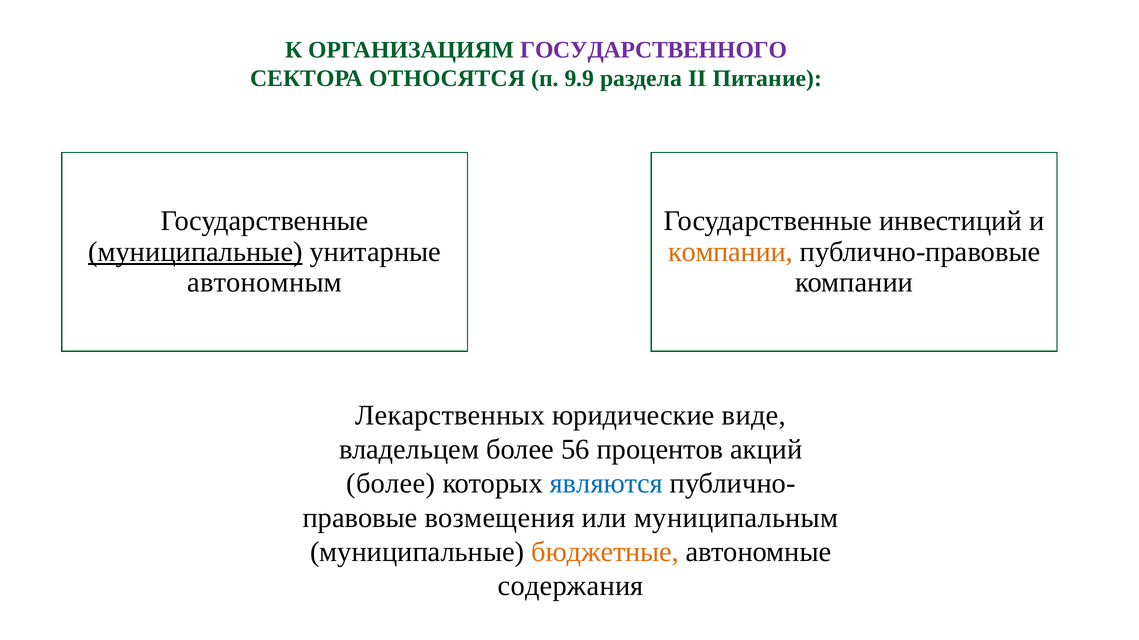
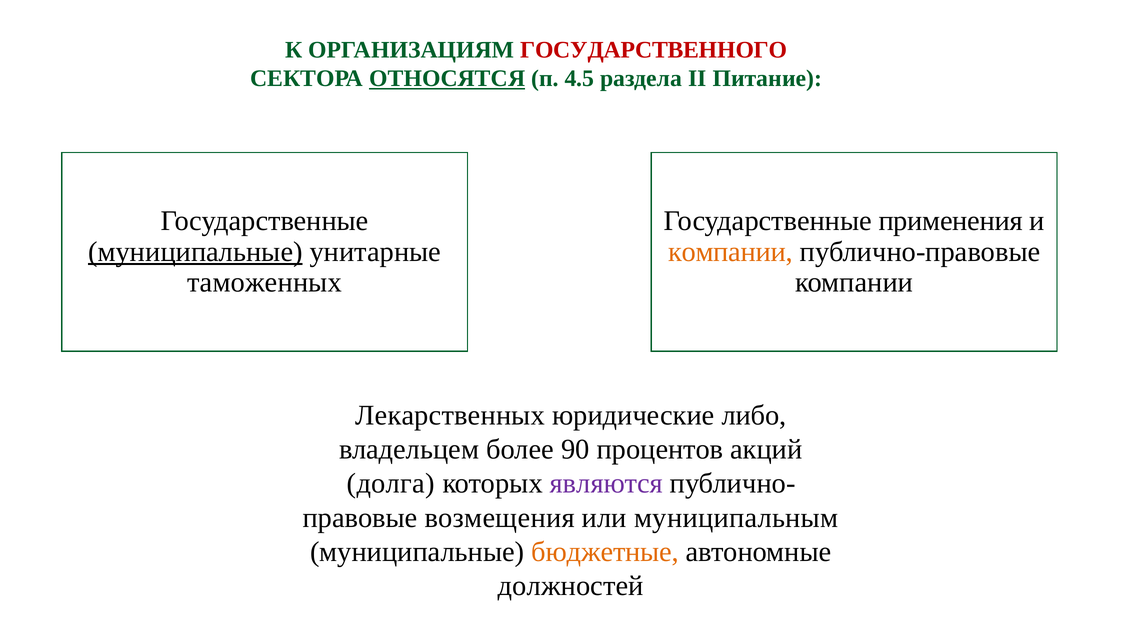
ГОСУДАРСТВЕННОГО colour: purple -> red (654, 50)
ОТНОСЯТСЯ underline: none -> present (447, 79)
9.9: 9.9 -> 4.5 (579, 79)
инвестиций: инвестиций -> применения (951, 221)
автономным: автономным -> таможенных (265, 283)
виде: виде -> либо (754, 416)
56: 56 -> 90 (575, 450)
более: более -> долга (391, 484)
являются colour: blue -> purple (606, 484)
содержания: содержания -> должностей (571, 587)
